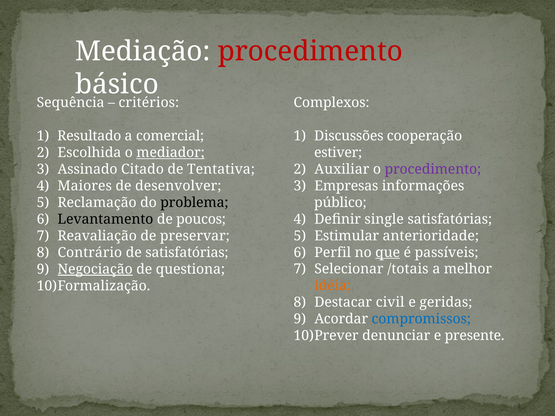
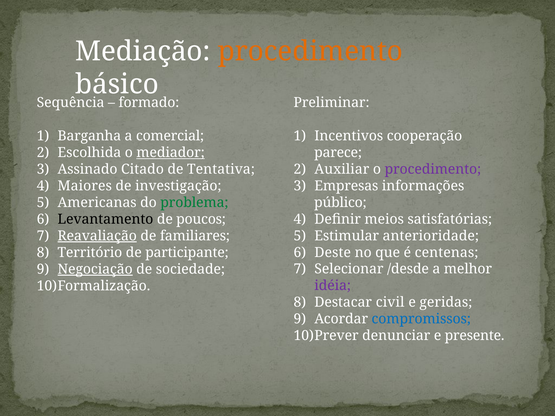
procedimento colour: red -> orange (310, 51)
critérios: critérios -> formado (149, 103)
Complexos: Complexos -> Preliminar (332, 103)
Discussões: Discussões -> Incentivos (349, 136)
Resultado: Resultado -> Barganha (89, 136)
estiver: estiver -> parece (338, 153)
desenvolver: desenvolver -> investigação (178, 186)
Reclamação: Reclamação -> Americanas (97, 203)
problema colour: black -> green (194, 203)
single: single -> meios (384, 219)
Reavaliação underline: none -> present (97, 236)
preservar: preservar -> familiares (195, 236)
Perfil: Perfil -> Deste (333, 253)
que underline: present -> none (388, 253)
passíveis: passíveis -> centenas (447, 253)
Contrário: Contrário -> Território (90, 253)
de satisfatórias: satisfatórias -> participante (187, 253)
/totais: /totais -> /desde (408, 269)
questiona: questiona -> sociedade (190, 269)
idéia colour: orange -> purple (333, 286)
